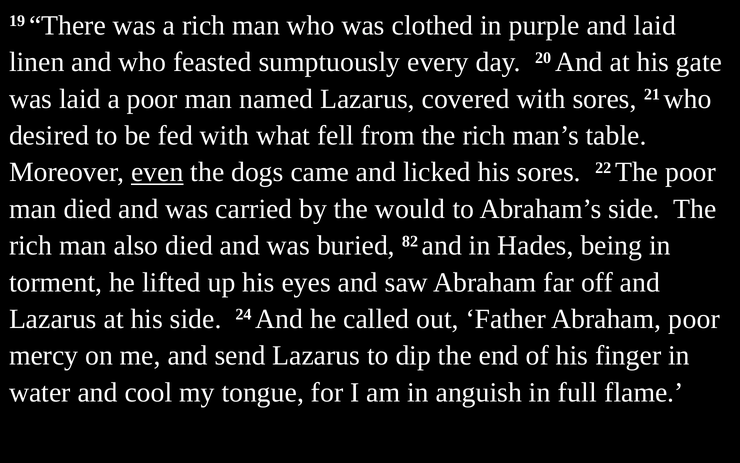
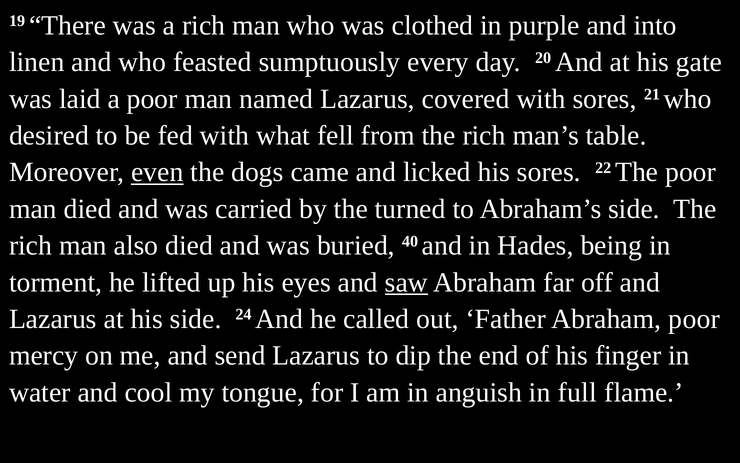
and laid: laid -> into (655, 26)
would: would -> turned (410, 209)
82: 82 -> 40 (410, 241)
saw underline: none -> present (406, 282)
